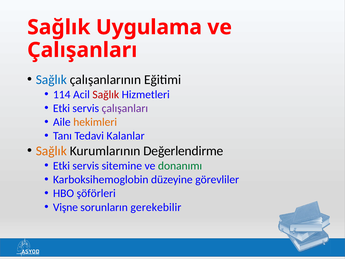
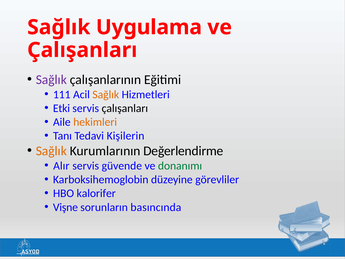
Sağlık colour: blue -> purple (51, 80)
114: 114 -> 111 (62, 94)
Sağlık colour: red -> orange (106, 94)
çalışanları colour: purple -> black (125, 108)
Kalanlar: Kalanlar -> Kişilerin (126, 136)
Etki: Etki -> Alır (61, 166)
sitemine: sitemine -> güvende (122, 166)
şöförleri: şöförleri -> kalorifer (96, 193)
gerekebilir: gerekebilir -> basıncında (156, 207)
